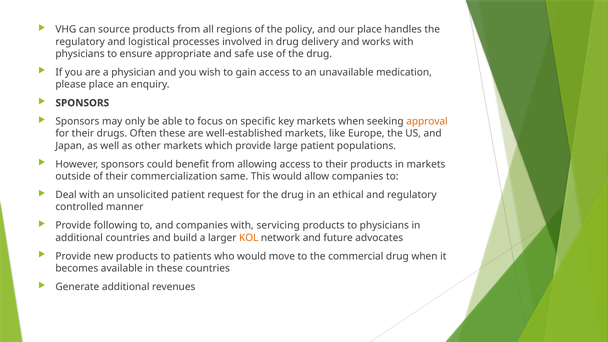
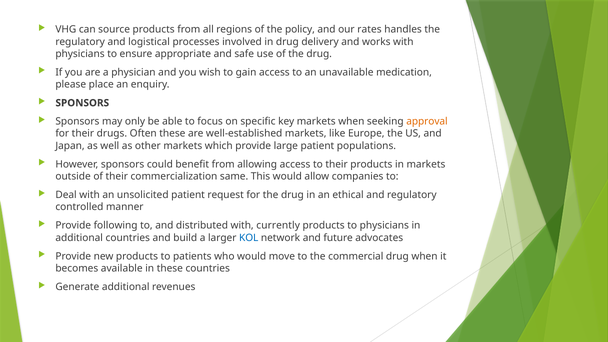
our place: place -> rates (369, 30)
and companies: companies -> distributed (202, 226)
servicing: servicing -> currently (278, 226)
KOL colour: orange -> blue (249, 238)
